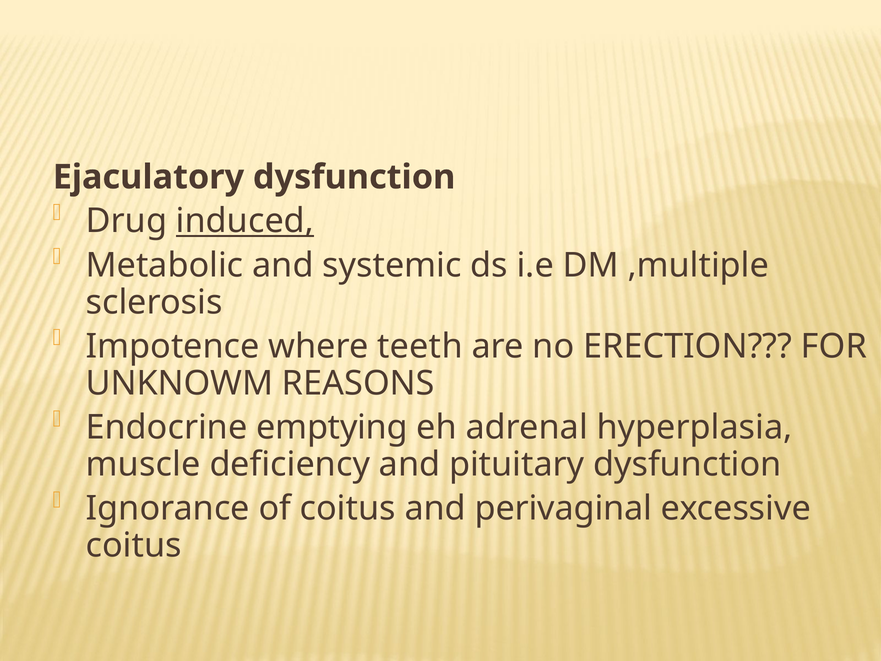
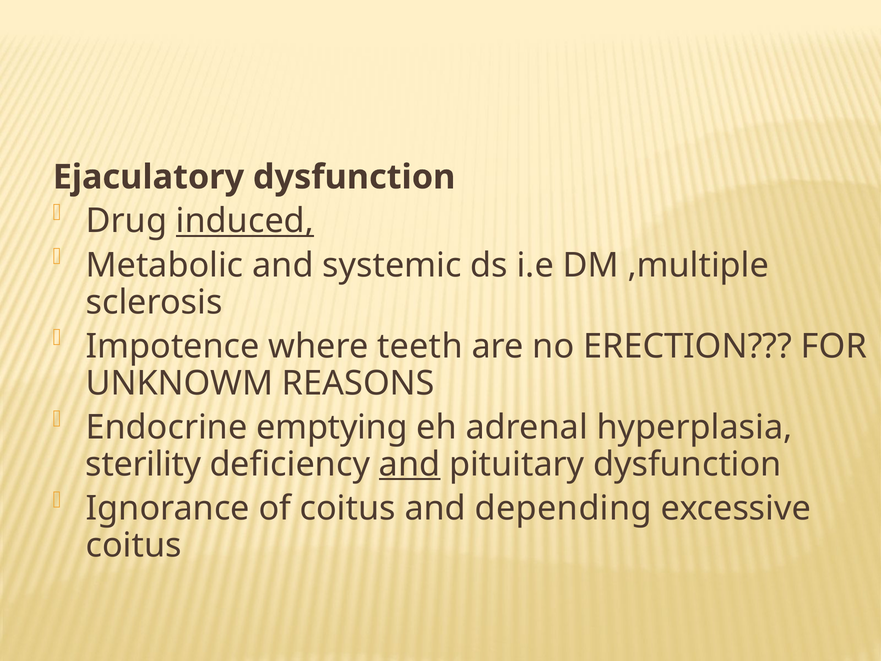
muscle: muscle -> sterility (143, 464)
and underline: none -> present (410, 464)
perivaginal: perivaginal -> depending (563, 508)
